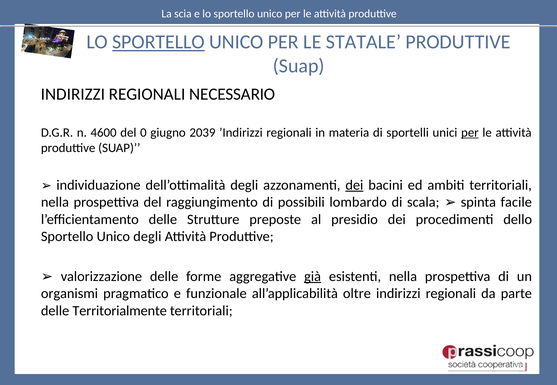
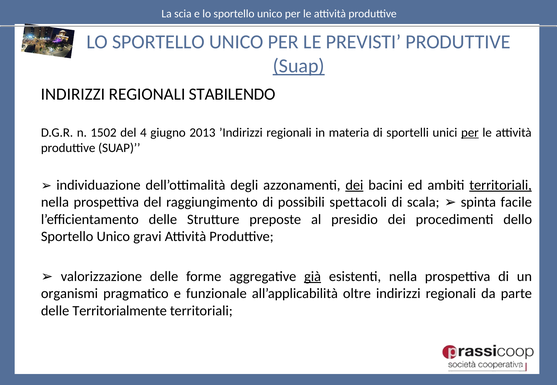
SPORTELLO underline: present -> none (158, 42)
STATALE: STATALE -> PREVISTI (364, 42)
Suap underline: none -> present (299, 66)
NECESSARIO: NECESSARIO -> STABILENDO (232, 94)
4600: 4600 -> 1502 (104, 133)
0: 0 -> 4 (143, 133)
2039: 2039 -> 2013 (202, 133)
territoriali underline: none -> present (501, 185)
lombardo: lombardo -> spettacoli (358, 203)
Unico degli: degli -> gravi (147, 237)
